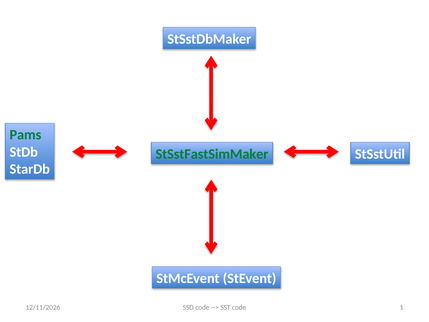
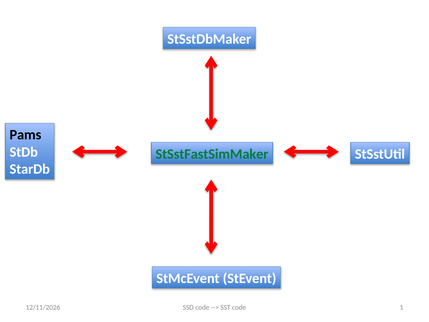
Pams colour: green -> black (25, 135)
